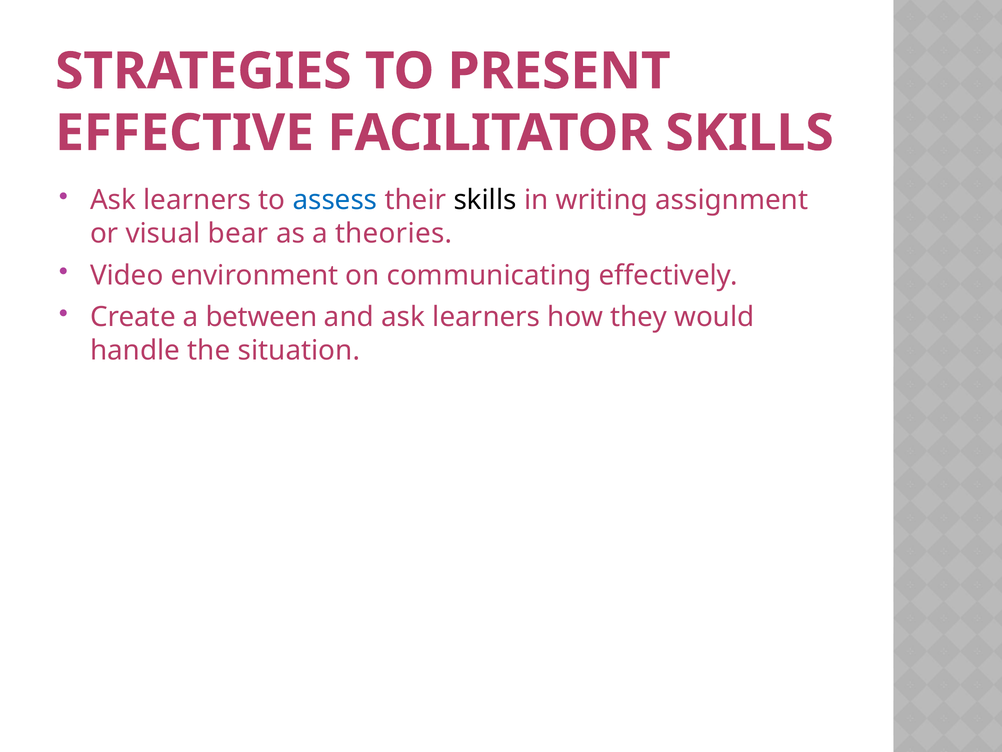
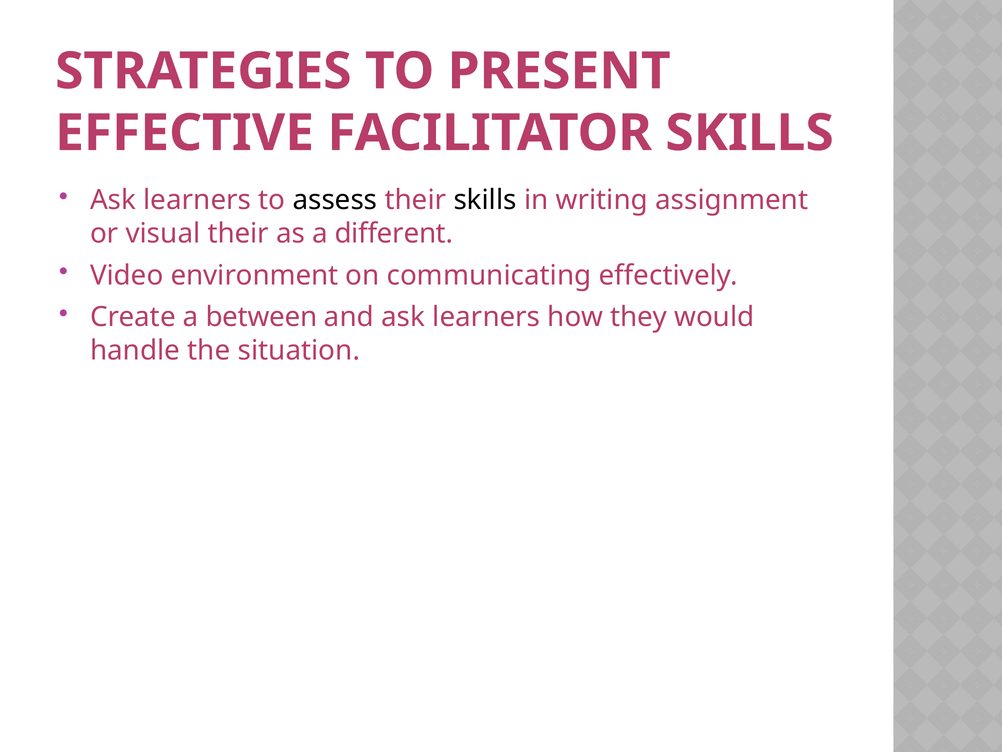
assess colour: blue -> black (335, 200)
visual bear: bear -> their (238, 233)
theories: theories -> different (394, 233)
